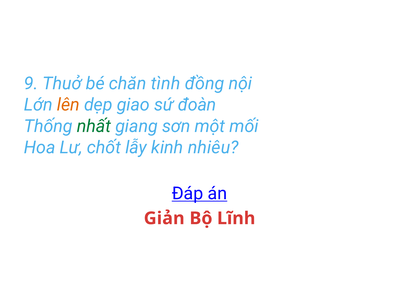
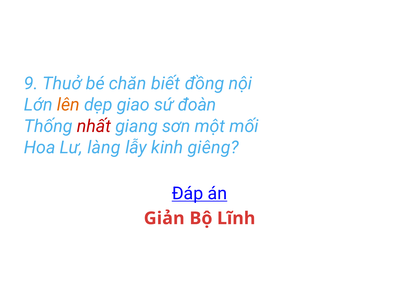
tình: tình -> biết (166, 84)
nhất colour: green -> red (94, 126)
chốt: chốt -> làng (104, 148)
nhiêu: nhiêu -> giêng (213, 148)
